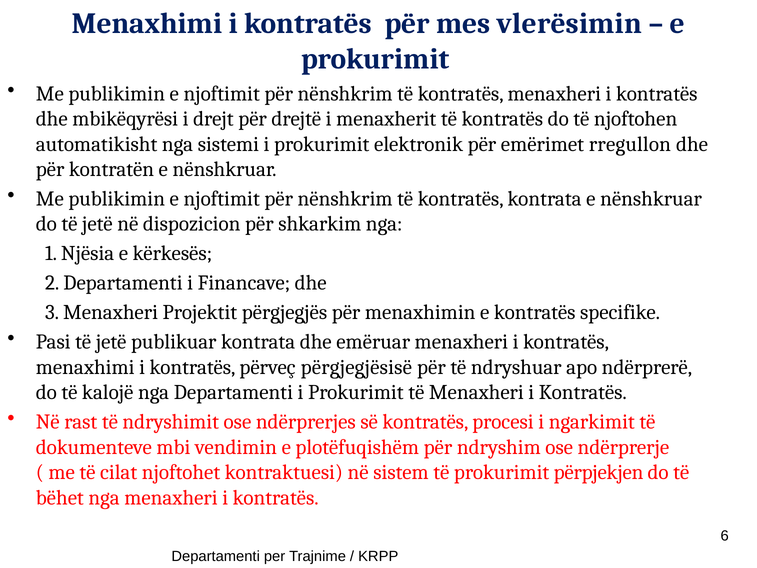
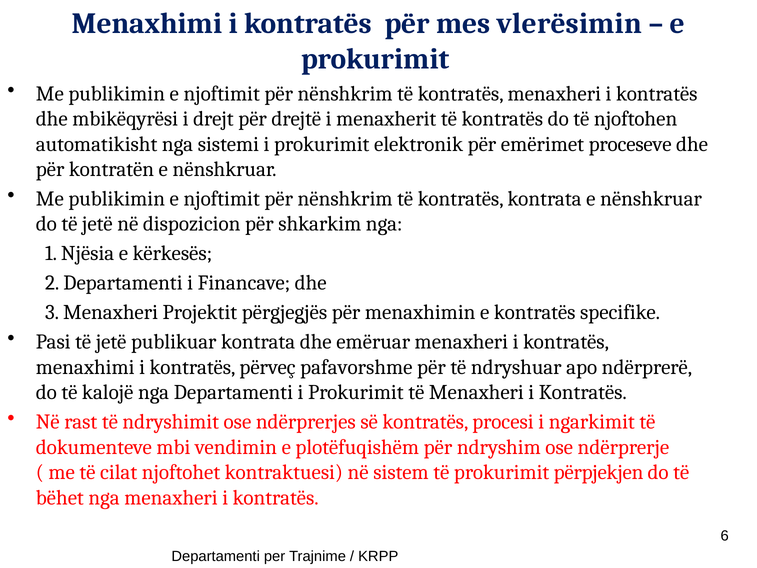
rregullon: rregullon -> proceseve (630, 144)
përgjegjësisë: përgjegjësisë -> pafavorshme (356, 367)
